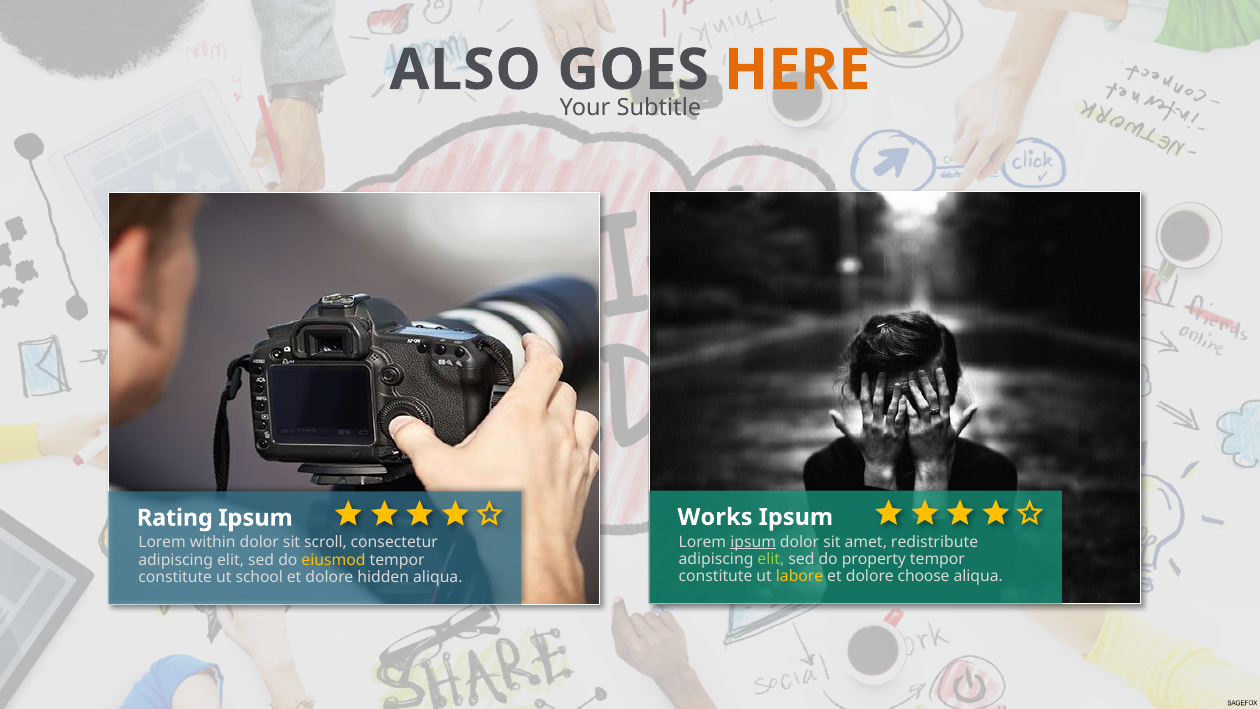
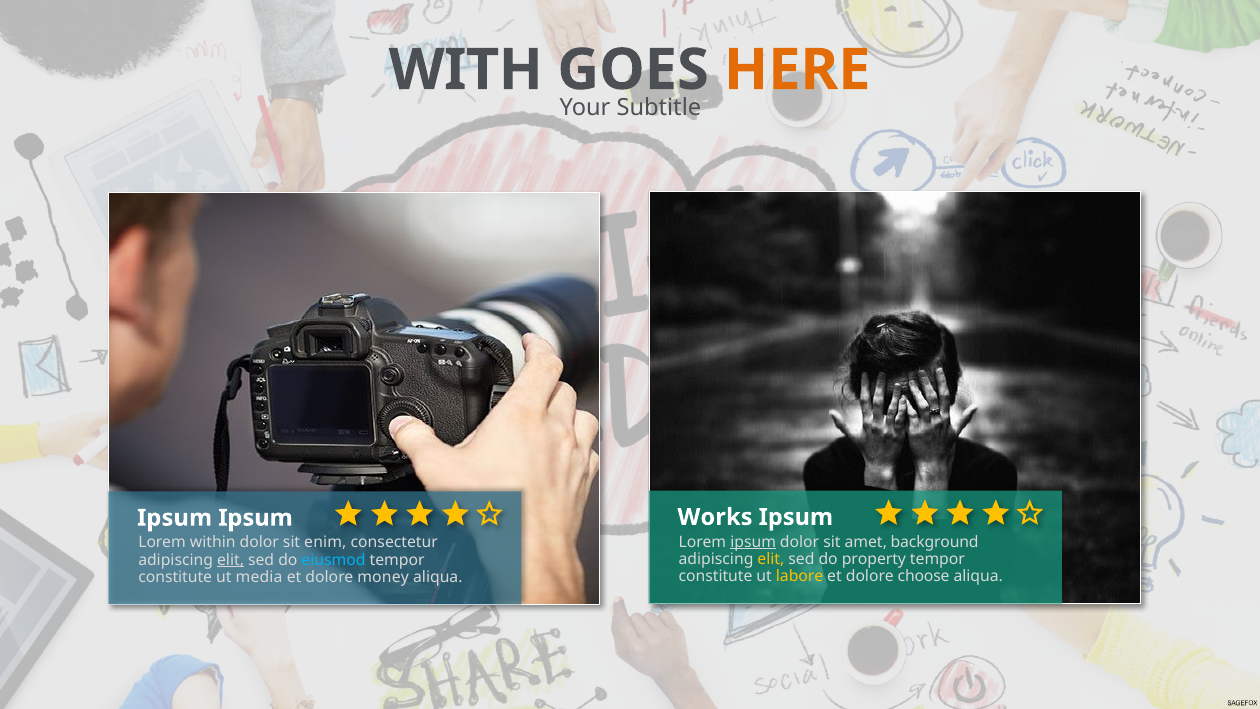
ALSO: ALSO -> WITH (466, 70)
Rating: Rating -> Ipsum (175, 518)
redistribute: redistribute -> background (935, 542)
scroll: scroll -> enim (325, 543)
elit colour: light green -> yellow (771, 559)
elit underline: none -> present (231, 560)
eiusmod colour: yellow -> light blue (334, 560)
school: school -> media (259, 577)
hidden: hidden -> money (383, 577)
